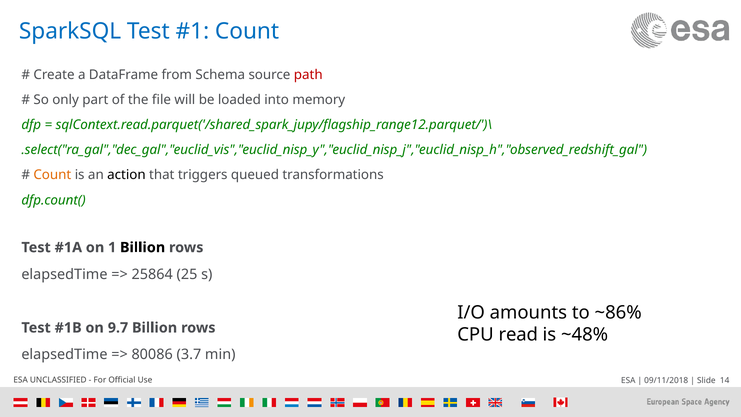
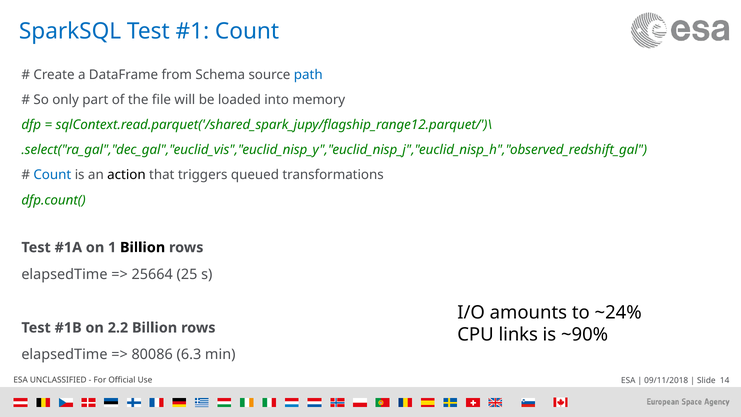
path colour: red -> blue (308, 75)
Count colour: orange -> blue (52, 175)
25864: 25864 -> 25664 (152, 274)
~86%: ~86% -> ~24% (618, 312)
9.7: 9.7 -> 2.2 (118, 328)
read: read -> links (518, 335)
~48%: ~48% -> ~90% (585, 335)
3.7: 3.7 -> 6.3 (189, 354)
